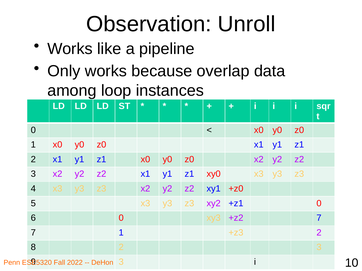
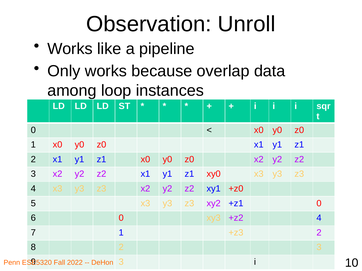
+z2 7: 7 -> 4 (319, 218)
